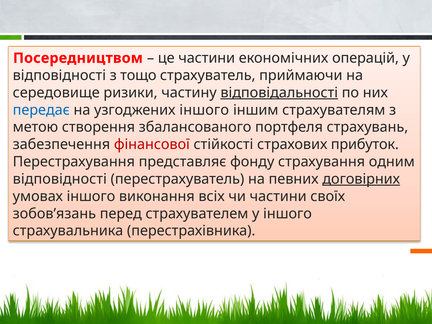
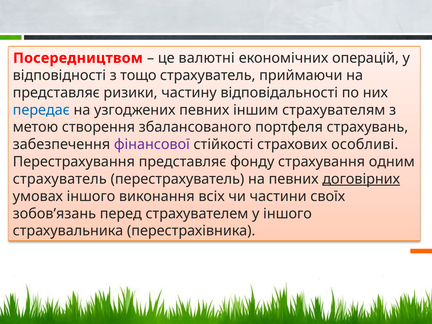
це частини: частини -> валютні (207, 58)
середовище: середовище -> представляє (56, 93)
відповідальності underline: present -> none (279, 93)
узгоджених іншого: іншого -> певних (204, 110)
фінансової colour: red -> purple (152, 144)
прибуток: прибуток -> особливі (365, 144)
відповідності: відповідності -> страхуватель (60, 179)
